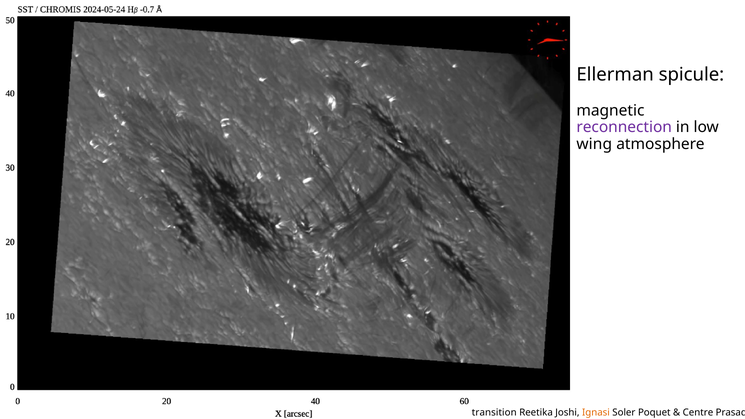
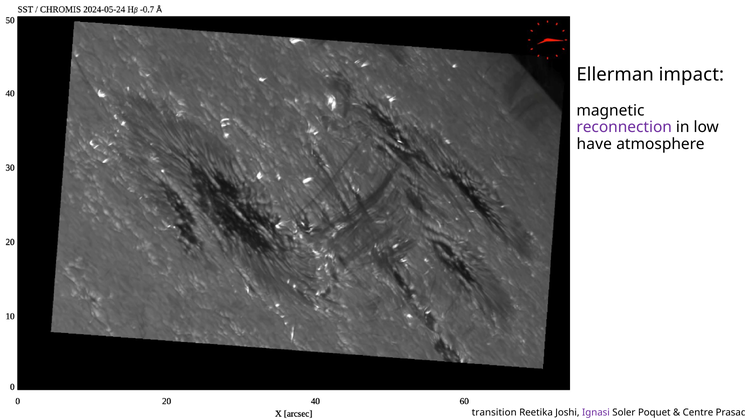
spicule: spicule -> impact (691, 75)
wing: wing -> have (594, 144)
Ignasi colour: orange -> purple (596, 412)
